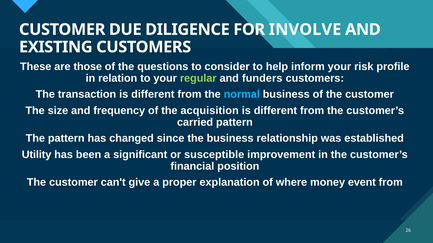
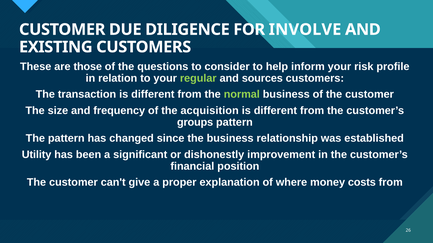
funders: funders -> sources (262, 78)
normal colour: light blue -> light green (242, 95)
carried: carried -> groups (195, 122)
susceptible: susceptible -> dishonestly (214, 155)
event: event -> costs (362, 183)
